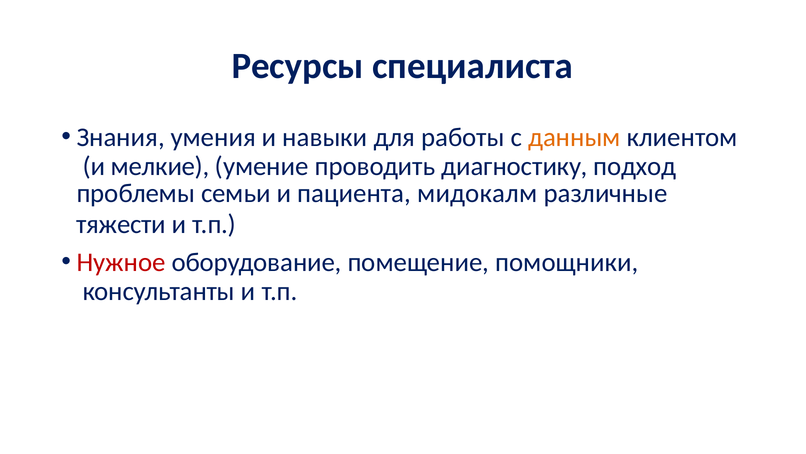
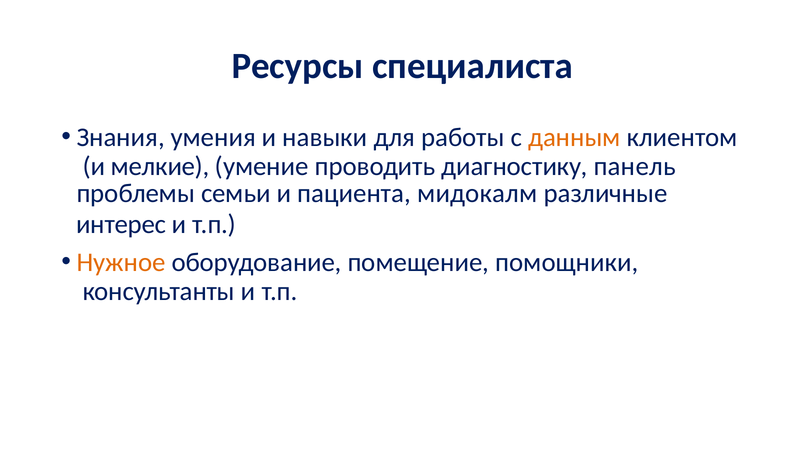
подход: подход -> панель (635, 166)
тяжести: тяжести -> интерес (121, 224)
Нужное colour: red -> orange (121, 262)
